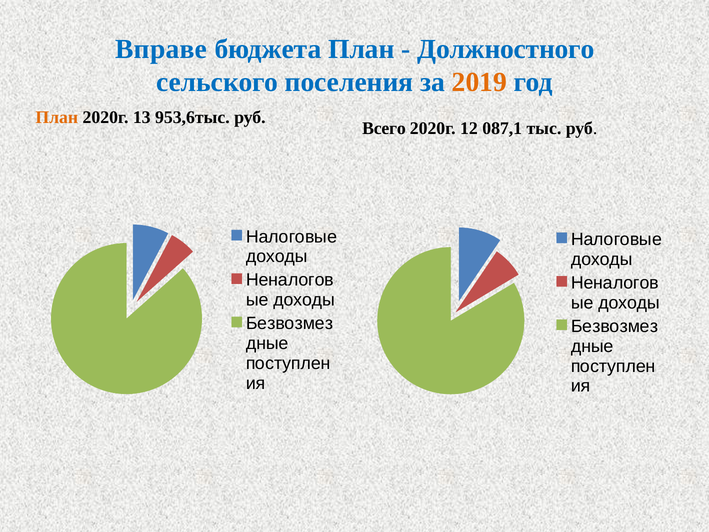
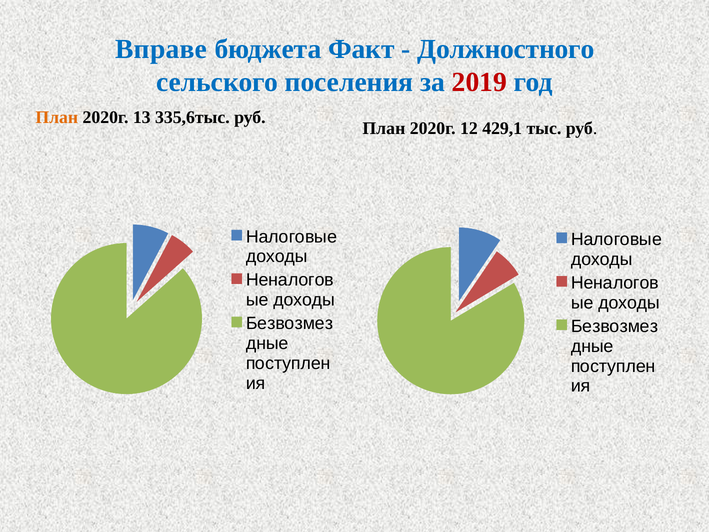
бюджета План: План -> Факт (361, 49)
2019 colour: orange -> red (479, 82)
953,6тыс: 953,6тыс -> 335,6тыс (192, 117)
Всего: Всего -> План (384, 128)
087,1: 087,1 -> 429,1 (502, 128)
